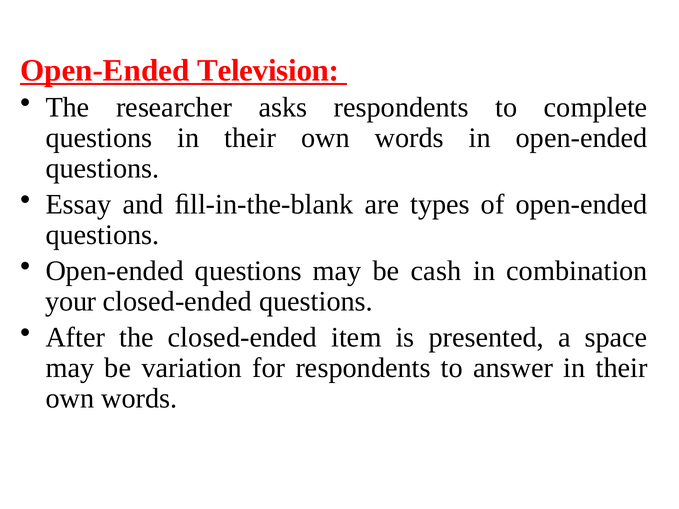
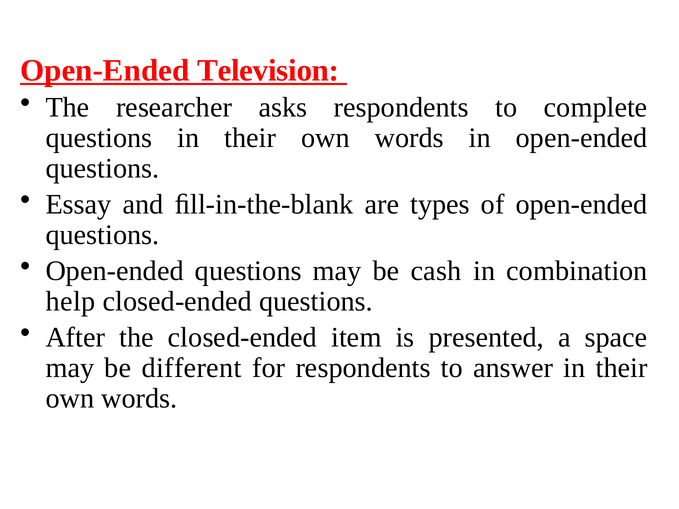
your: your -> help (71, 302)
variation: variation -> different (192, 368)
